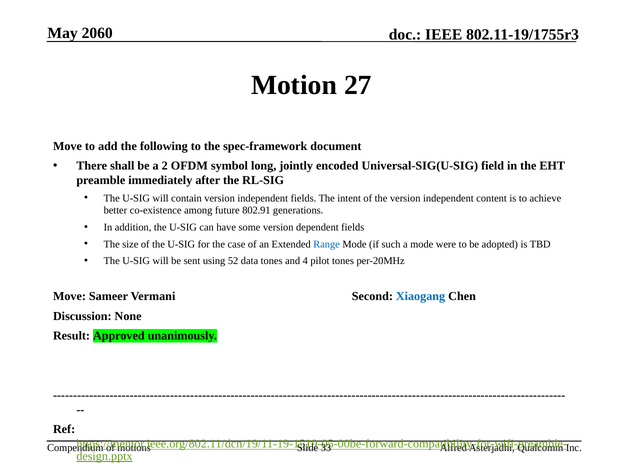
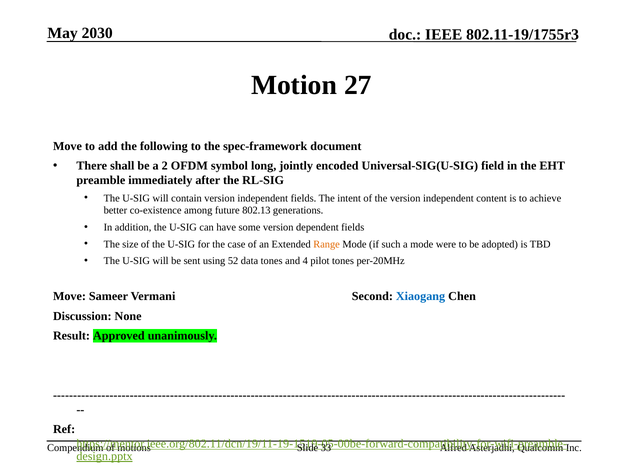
2060: 2060 -> 2030 (97, 33)
802.91: 802.91 -> 802.13 (256, 211)
Range colour: blue -> orange (327, 244)
